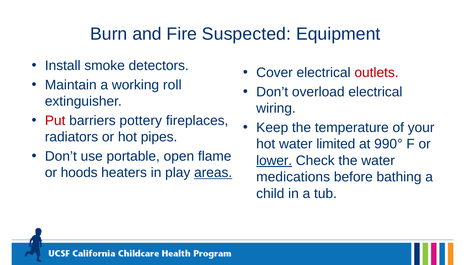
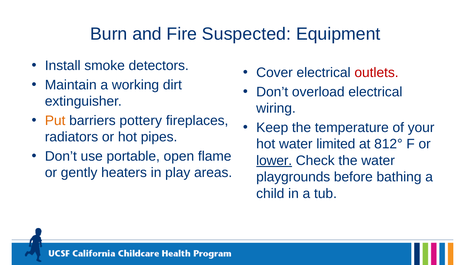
roll: roll -> dirt (172, 85)
Put colour: red -> orange (55, 121)
990°: 990° -> 812° (388, 144)
hoods: hoods -> gently (79, 173)
areas underline: present -> none (213, 173)
medications: medications -> playgrounds (293, 177)
